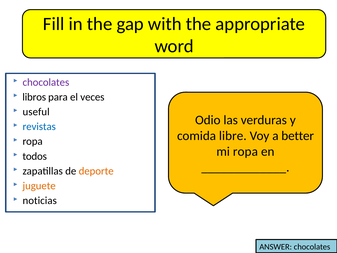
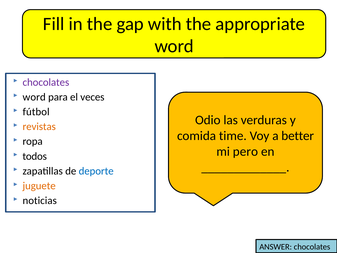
libros: libros -> word (34, 97)
useful: useful -> fútbol (36, 112)
revistas colour: blue -> orange (39, 126)
libre: libre -> time (233, 136)
mi ropa: ropa -> pero (245, 151)
deporte colour: orange -> blue (96, 171)
